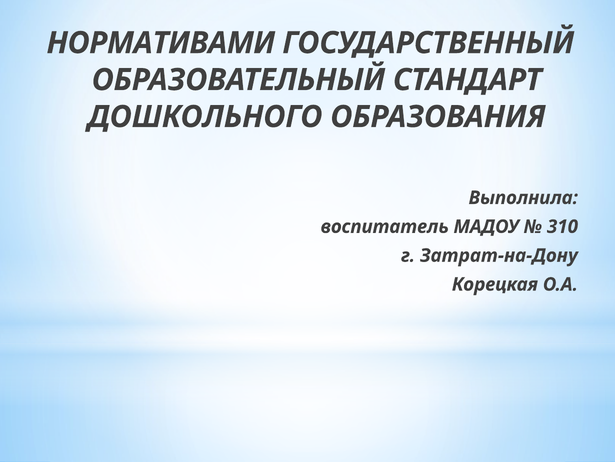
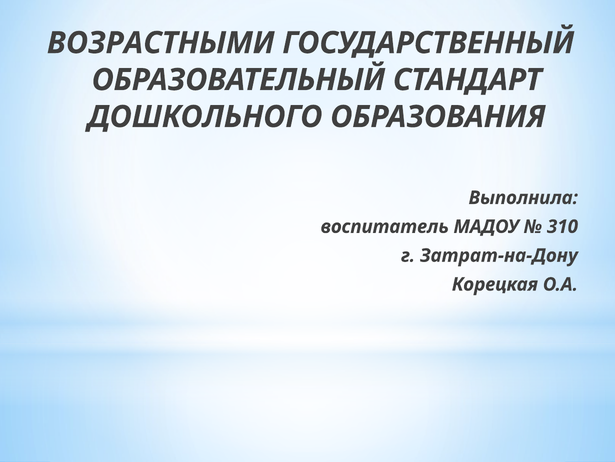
НОРМАТИВАМИ: НОРМАТИВАМИ -> ВОЗРАСТНЫМИ (161, 43)
